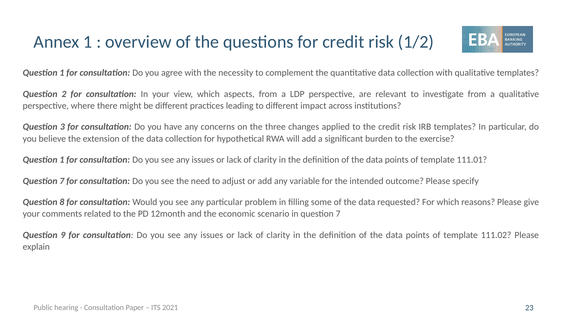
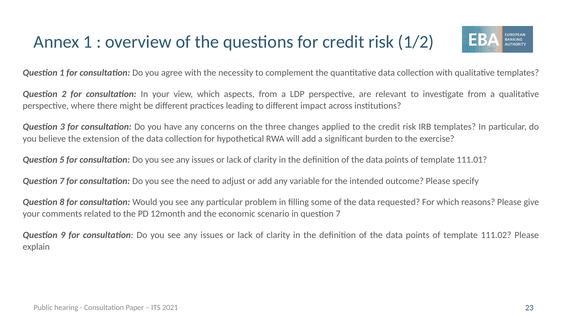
1: 1 -> 5 (62, 160)
